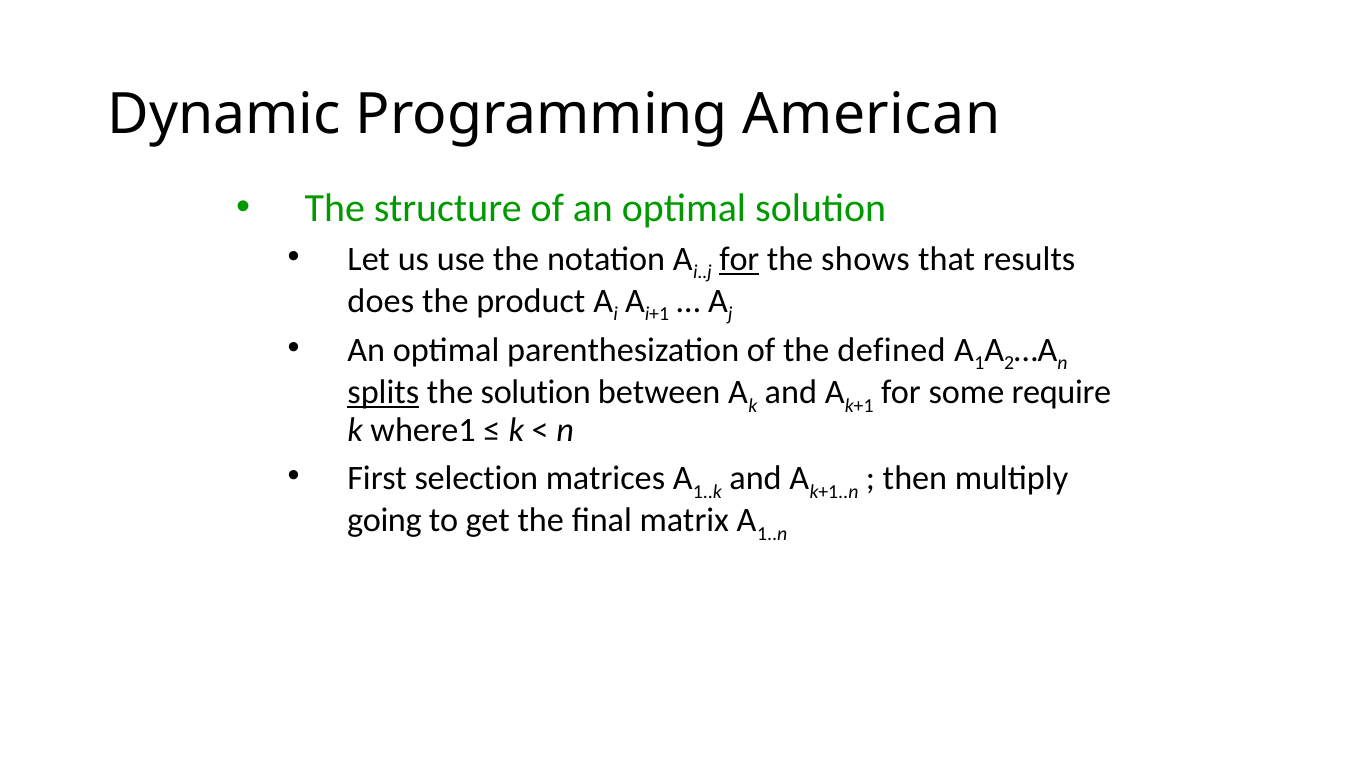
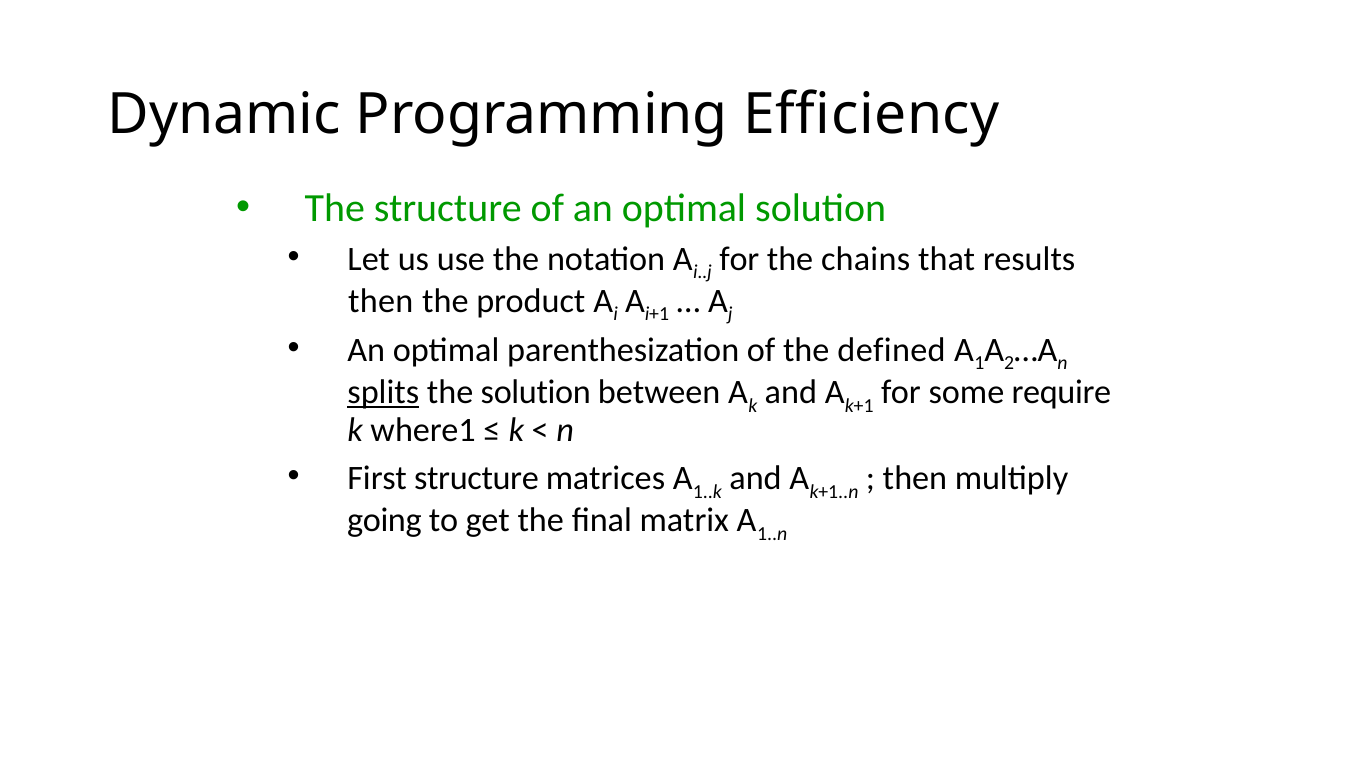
American: American -> Efficiency (871, 115)
for underline: present -> none (739, 259)
shows: shows -> chains (866, 259)
does: does -> then (381, 301)
First selection: selection -> structure (476, 478)
